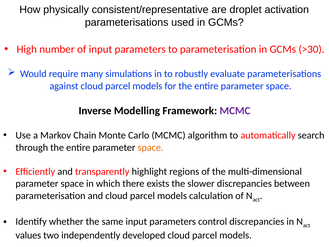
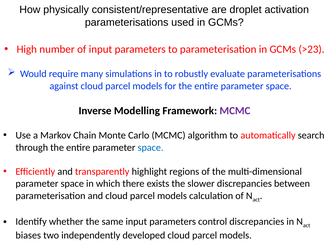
>30: >30 -> >23 (311, 49)
space colour: orange -> blue (151, 147)
values: values -> biases (28, 235)
